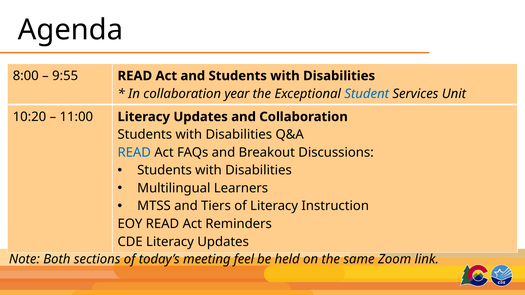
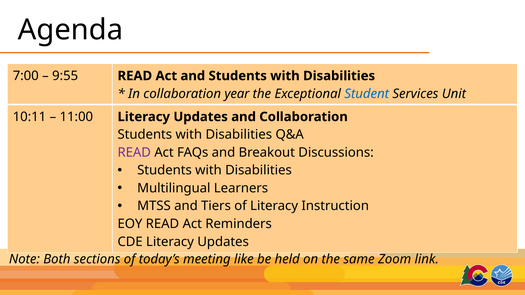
8:00: 8:00 -> 7:00 (26, 76)
10:20: 10:20 -> 10:11 (29, 117)
READ colour: blue -> purple (134, 153)
feel: feel -> like (244, 260)
